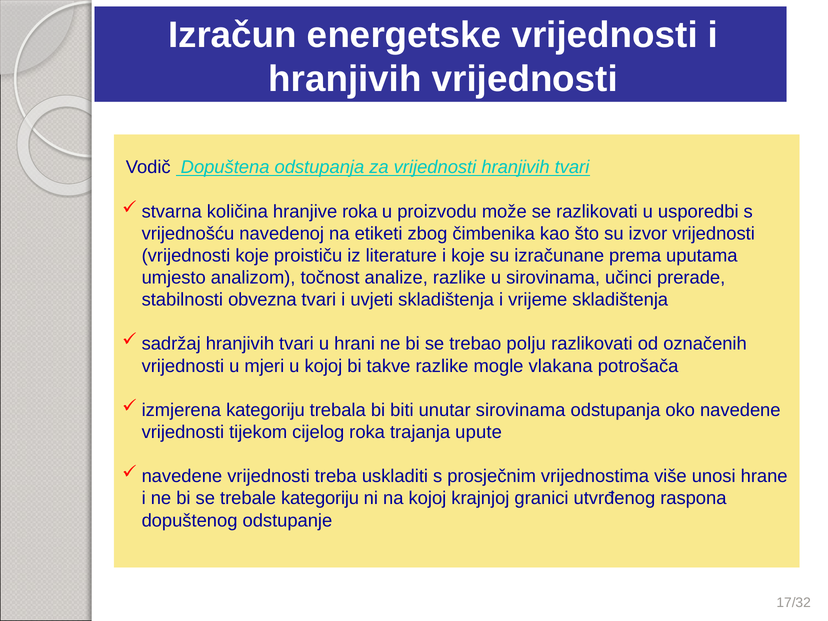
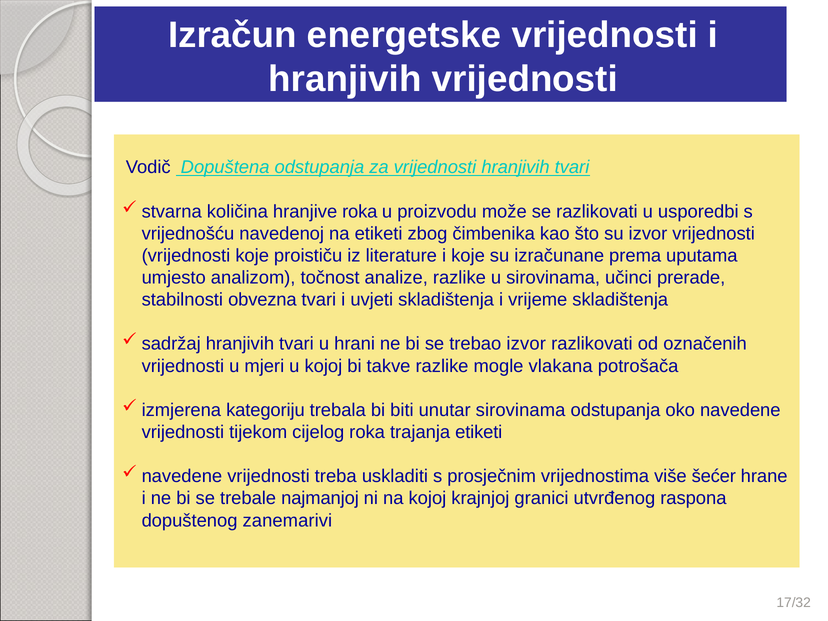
trebao polju: polju -> izvor (526, 344)
trajanja upute: upute -> etiketi (479, 432)
unosi: unosi -> šećer (714, 476)
trebale kategoriju: kategoriju -> najmanjoj (320, 498)
odstupanje: odstupanje -> zanemarivi (287, 520)
